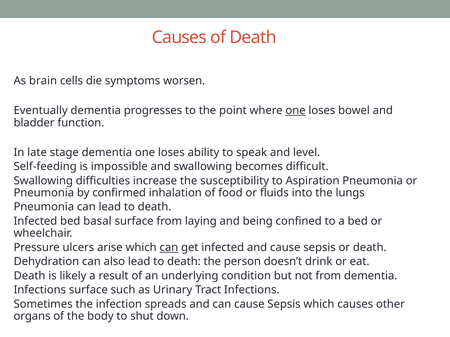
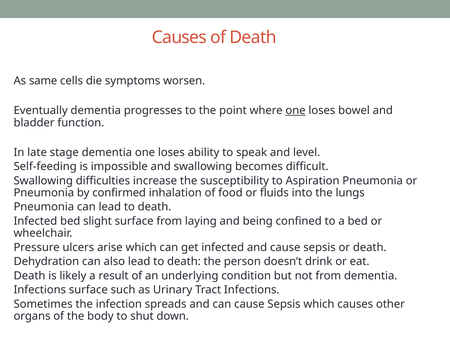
brain: brain -> same (43, 81)
basal: basal -> slight (98, 221)
can underline: present -> none (169, 248)
